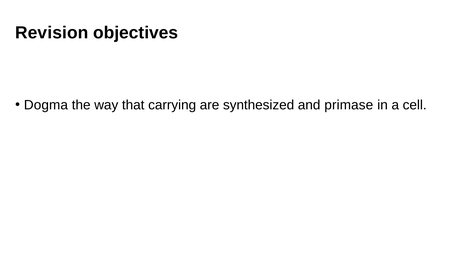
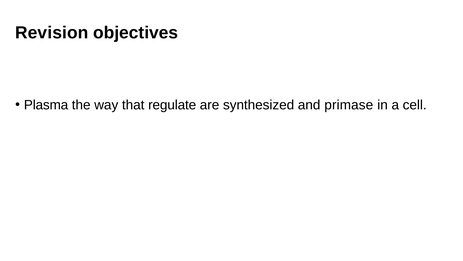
Dogma: Dogma -> Plasma (46, 105)
carrying: carrying -> regulate (172, 105)
